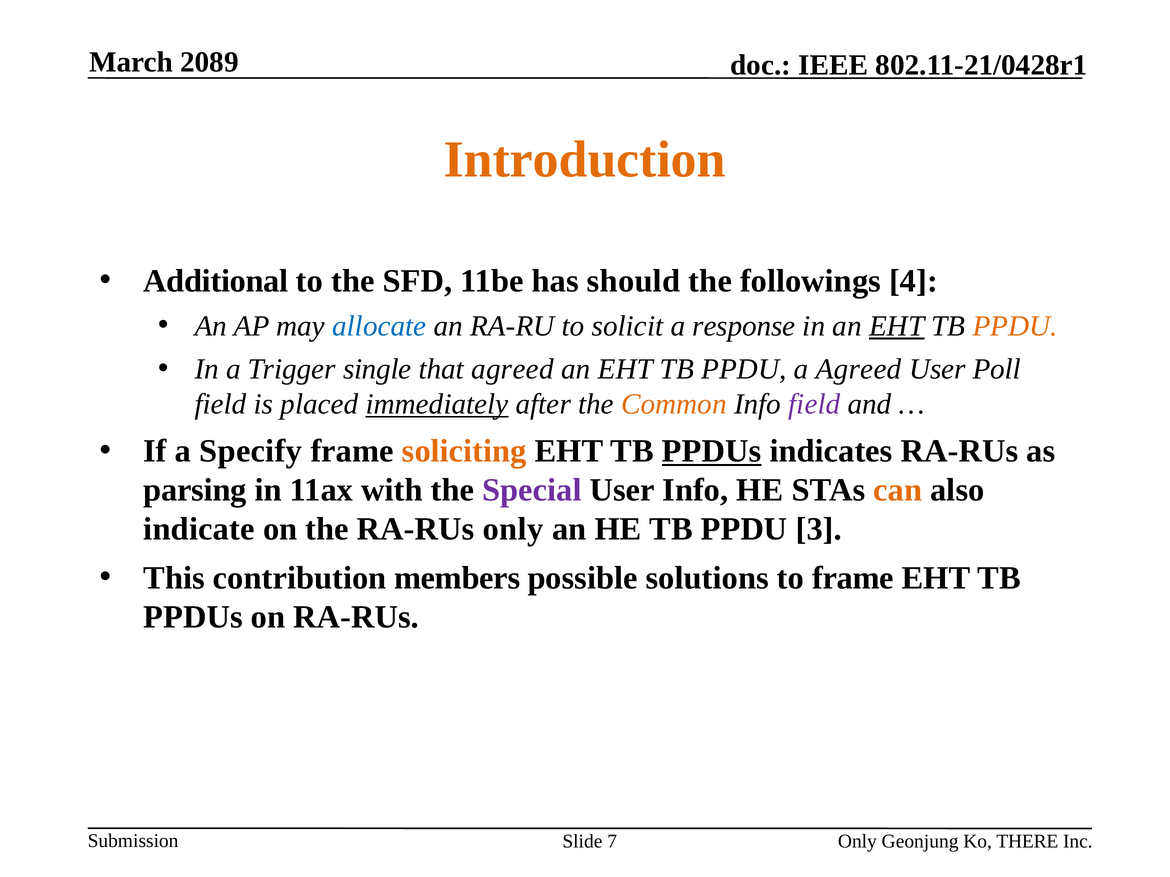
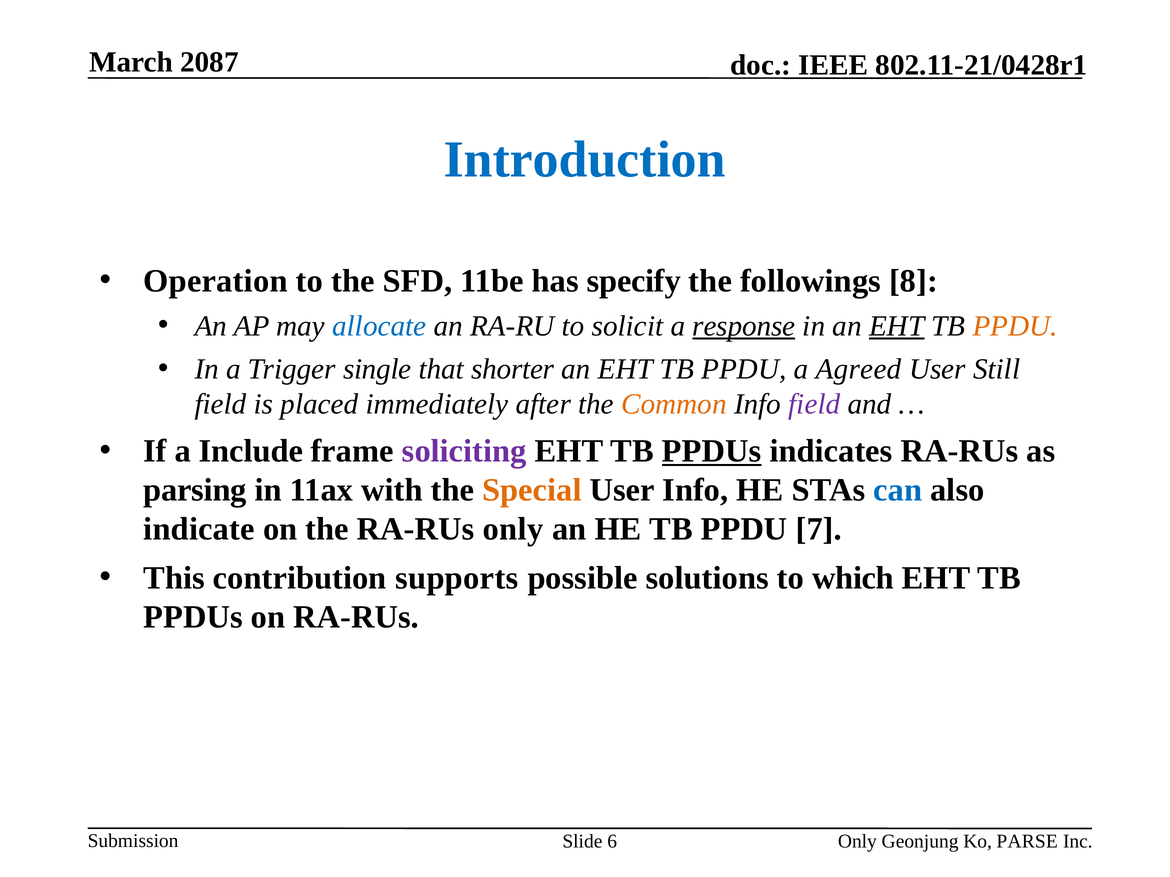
2089: 2089 -> 2087 (209, 62)
Introduction colour: orange -> blue (585, 159)
Additional: Additional -> Operation (216, 281)
should: should -> specify (634, 281)
4: 4 -> 8 (913, 281)
response underline: none -> present (744, 326)
that agreed: agreed -> shorter (513, 369)
Poll: Poll -> Still (997, 369)
immediately underline: present -> none (437, 404)
Specify: Specify -> Include (251, 451)
soliciting colour: orange -> purple (464, 451)
Special colour: purple -> orange (532, 490)
can colour: orange -> blue (898, 490)
3: 3 -> 7 (819, 529)
members: members -> supports (457, 578)
to frame: frame -> which (853, 578)
7: 7 -> 6 (612, 842)
THERE: THERE -> PARSE (1027, 842)
